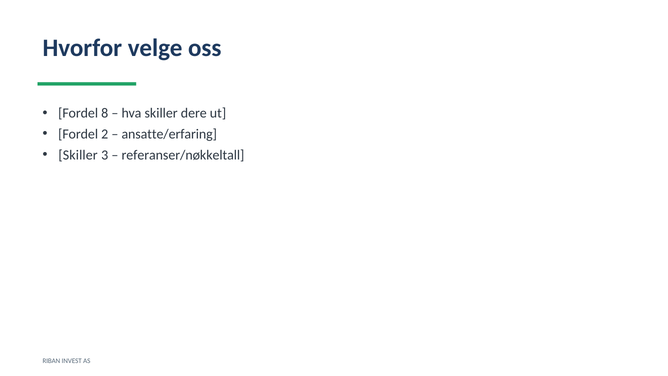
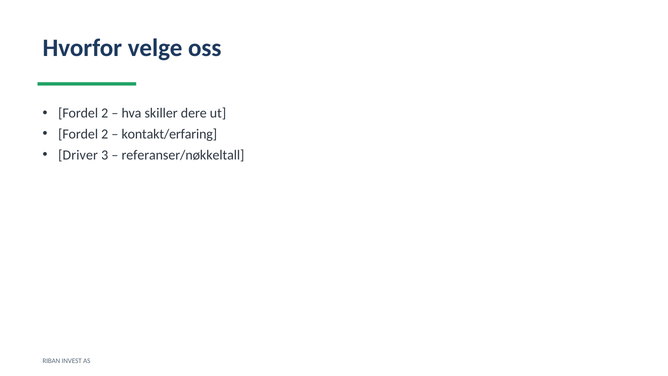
8: 8 -> 2 (105, 113)
ansatte/erfaring: ansatte/erfaring -> kontakt/erfaring (169, 134)
Skiller: Skiller -> Driver (78, 155)
